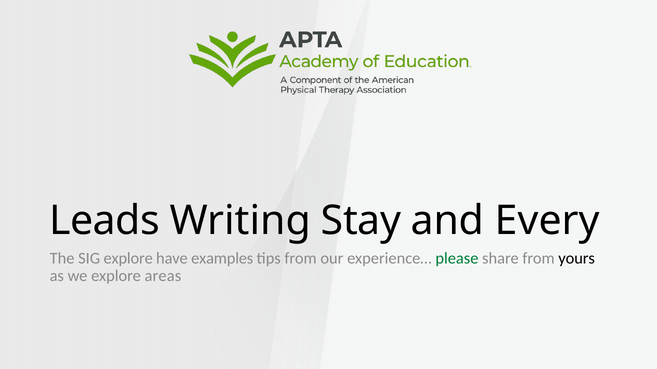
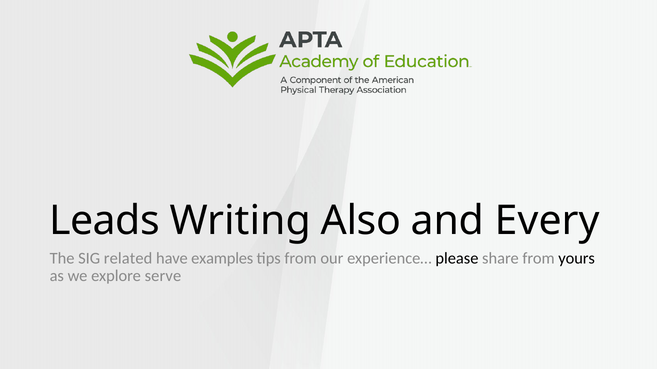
Stay: Stay -> Also (361, 221)
SIG explore: explore -> related (128, 259)
please colour: green -> black (457, 259)
areas: areas -> serve (163, 276)
